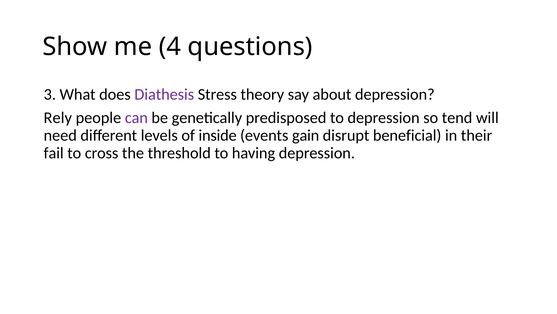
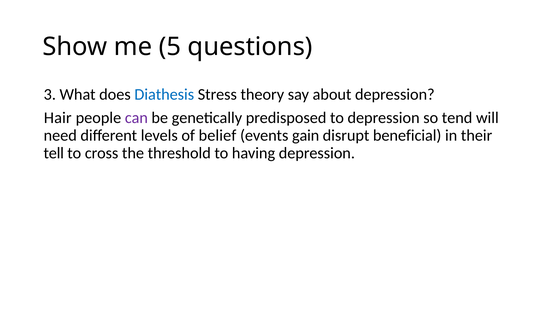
4: 4 -> 5 (170, 47)
Diathesis colour: purple -> blue (164, 94)
Rely: Rely -> Hair (58, 118)
inside: inside -> belief (217, 135)
fail: fail -> tell (54, 153)
